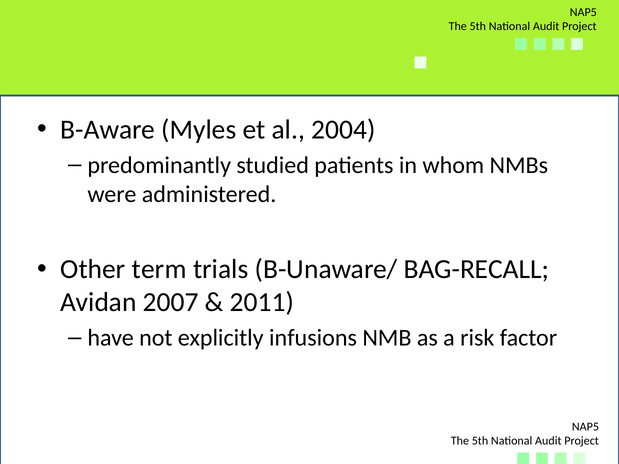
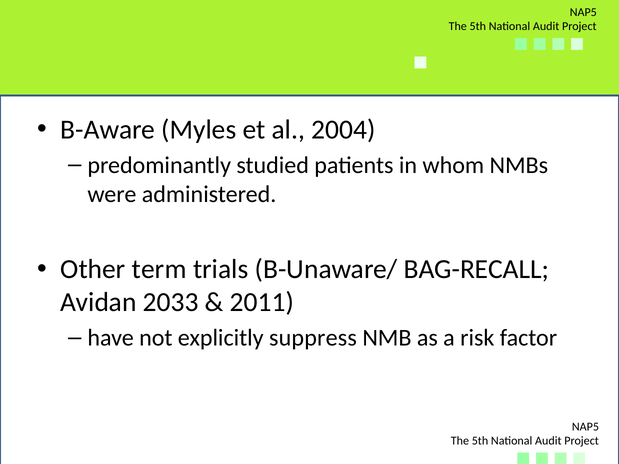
2007: 2007 -> 2033 (171, 303)
infusions: infusions -> suppress (313, 338)
